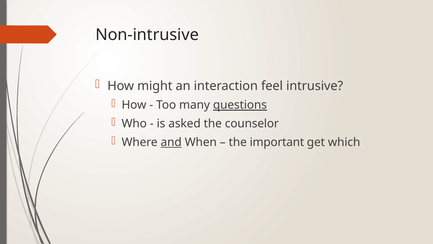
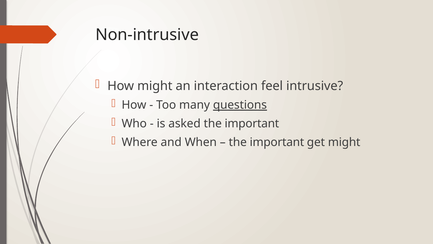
asked the counselor: counselor -> important (252, 124)
and underline: present -> none (171, 142)
get which: which -> might (344, 142)
